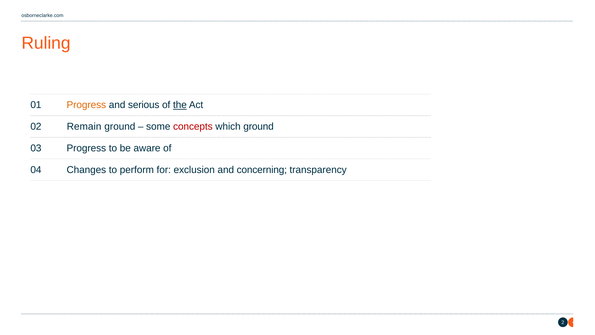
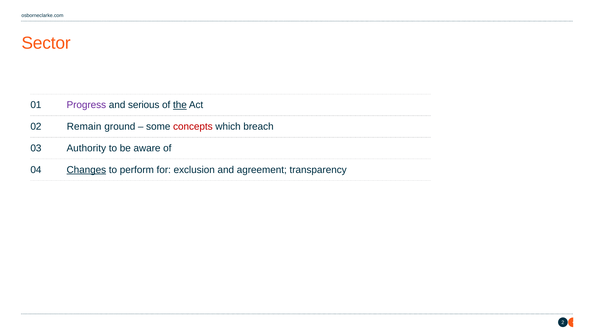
Ruling: Ruling -> Sector (46, 43)
Progress colour: orange -> purple (86, 105)
which ground: ground -> breach (258, 127)
03 Progress: Progress -> Authority (86, 148)
Changes underline: none -> present (86, 170)
concerning: concerning -> agreement (262, 170)
